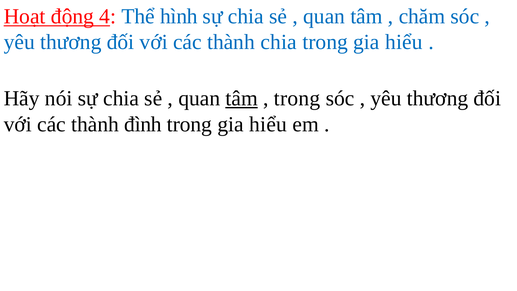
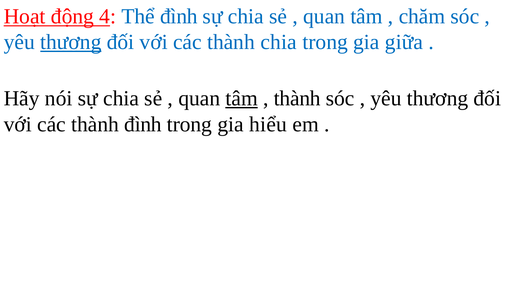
Thể hình: hình -> đình (179, 16)
thương underline: none -> present (71, 42)
hiểu: hiểu -> giữa (404, 42)
trong: trong -> thành (297, 98)
